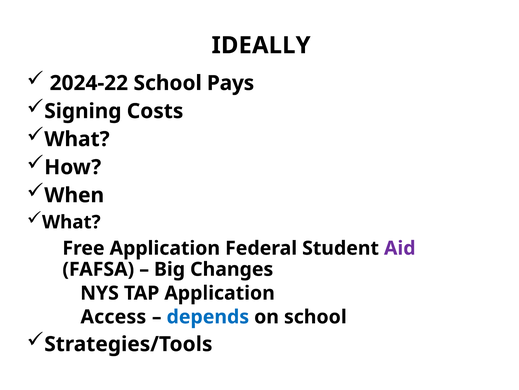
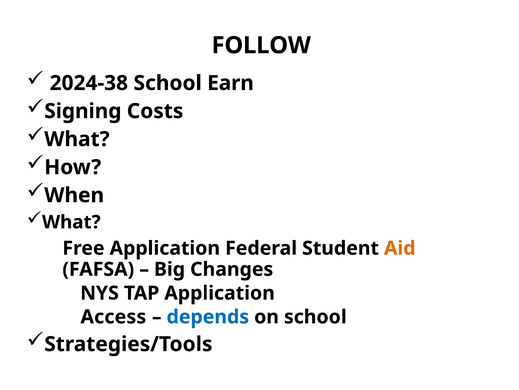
IDEALLY: IDEALLY -> FOLLOW (261, 45)
2024-22: 2024-22 -> 2024-38 (89, 83)
Pays: Pays -> Earn (231, 83)
Aid colour: purple -> orange (400, 248)
